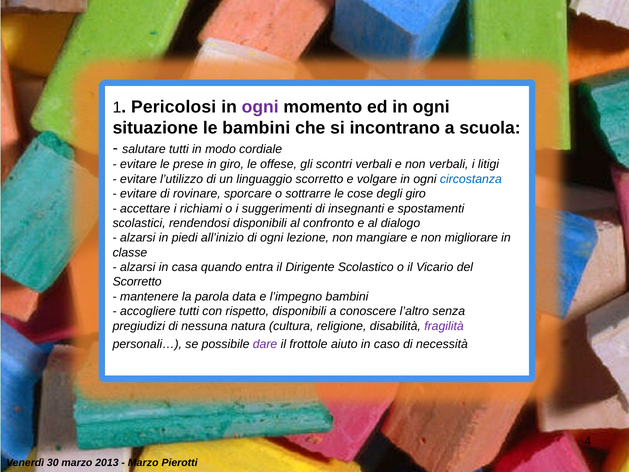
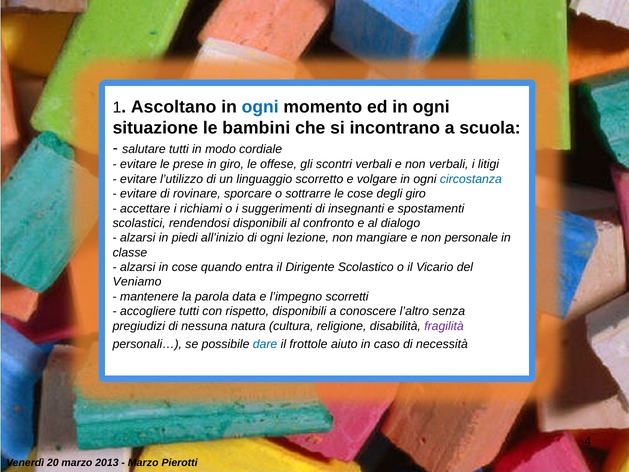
Pericolosi: Pericolosi -> Ascoltano (174, 107)
ogni colour: purple -> blue (260, 107)
migliorare: migliorare -> personale (471, 238)
in casa: casa -> cose (185, 267)
Scorretto: Scorretto -> Veniamo (137, 282)
l’impegno bambini: bambini -> scorretti (347, 296)
dare colour: purple -> blue (265, 344)
30: 30 -> 20 (53, 463)
